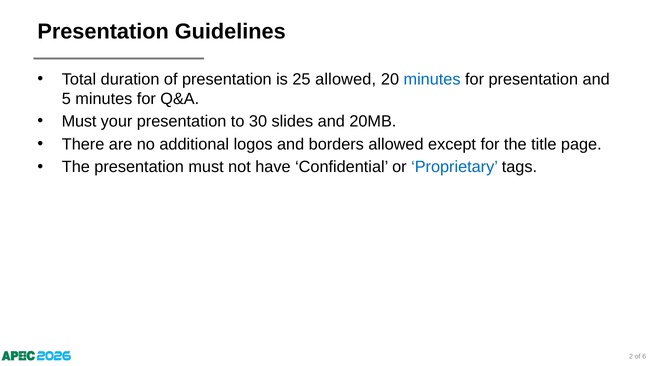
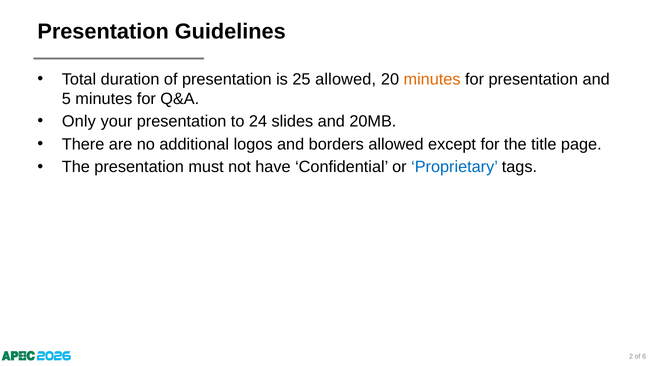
minutes colour: blue -> orange (432, 79)
Must: Must -> Only (79, 122)
30: 30 -> 24 (258, 122)
